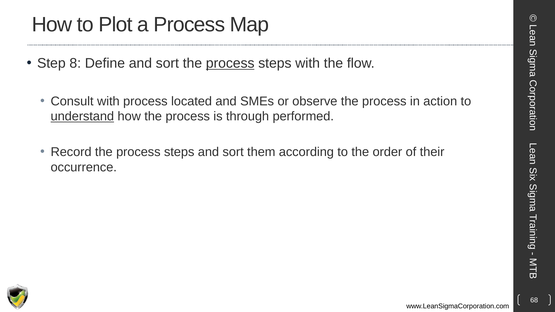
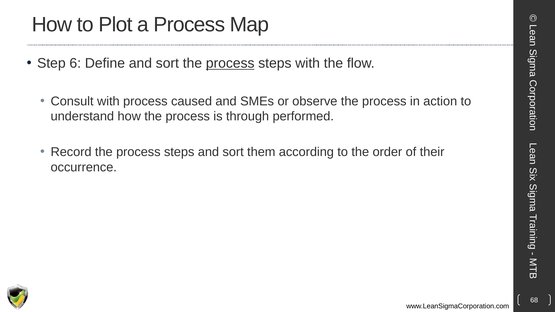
8: 8 -> 6 (75, 63)
located: located -> caused (192, 101)
understand underline: present -> none (82, 116)
